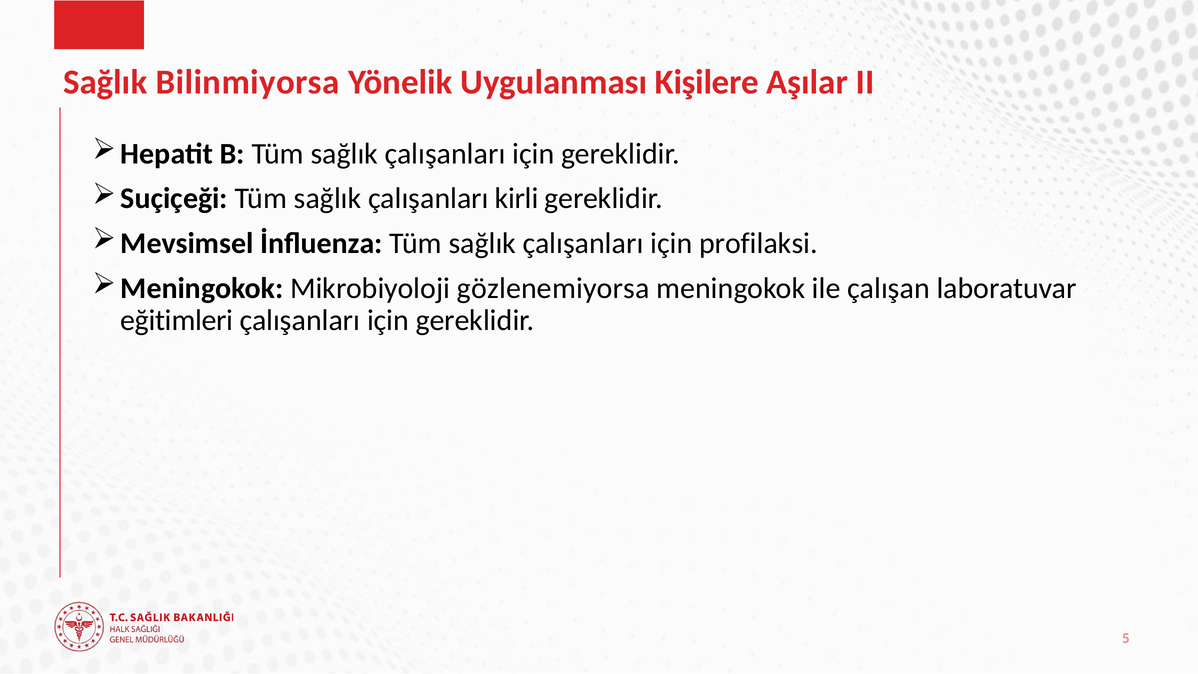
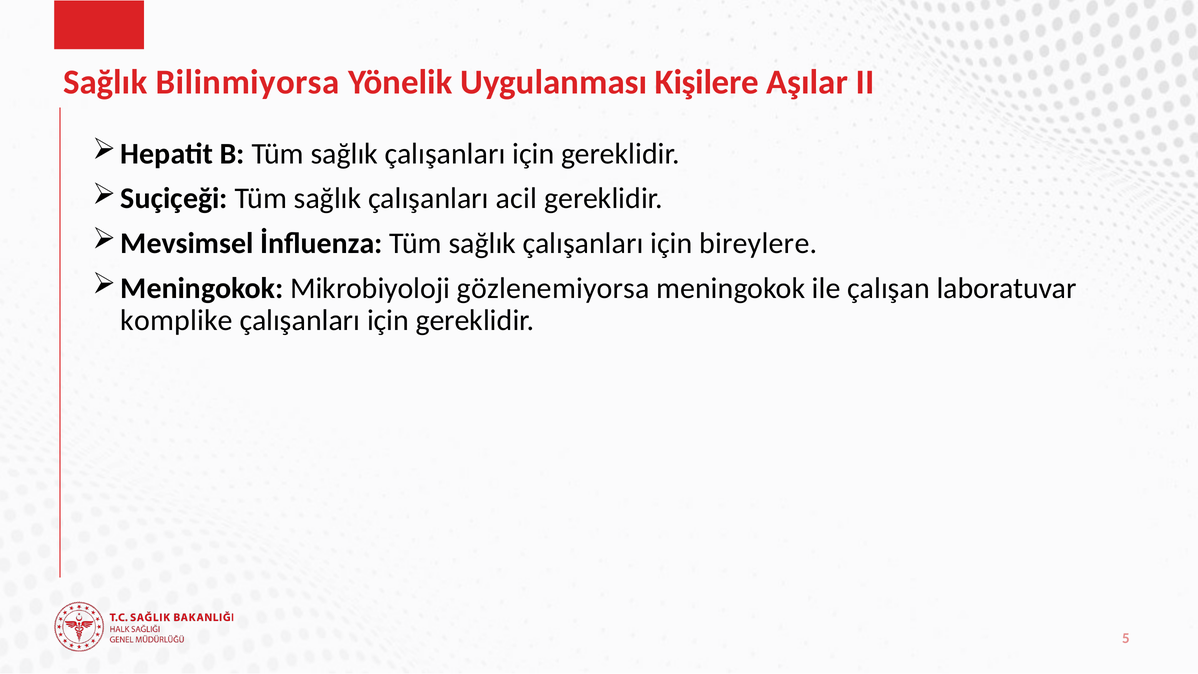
kirli: kirli -> acil (516, 198)
profilaksi: profilaksi -> bireylere (758, 243)
eğitimleri: eğitimleri -> komplike (177, 320)
